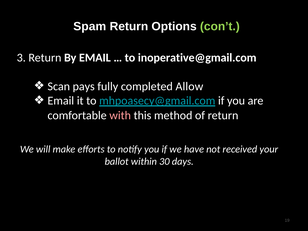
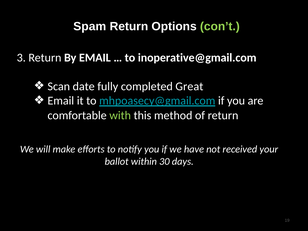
pays: pays -> date (84, 86)
Allow: Allow -> Great (189, 86)
with colour: pink -> light green (120, 115)
